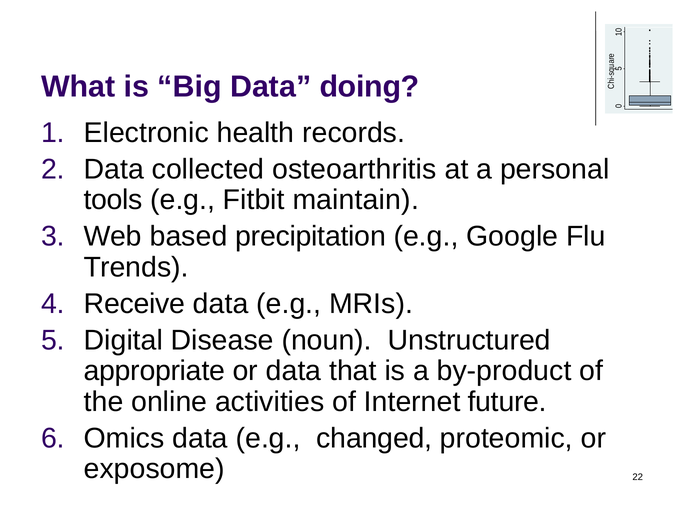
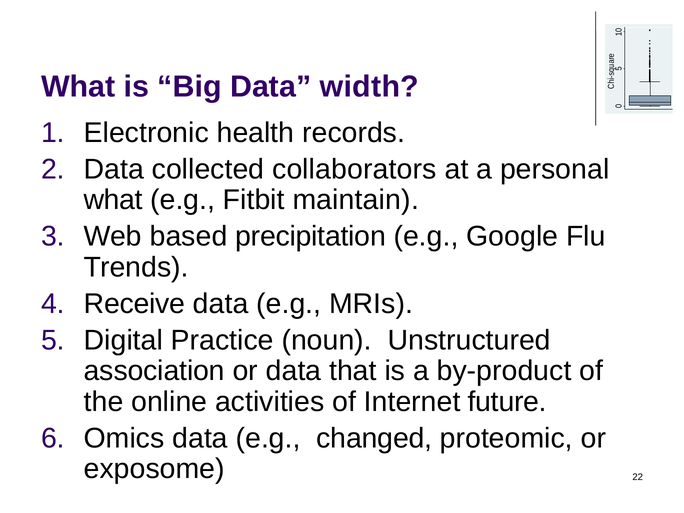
doing: doing -> width (369, 86)
osteoarthritis: osteoarthritis -> collaborators (354, 169)
tools: tools -> what (113, 200)
Disease: Disease -> Practice (222, 340)
appropriate: appropriate -> association (154, 371)
